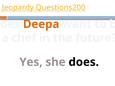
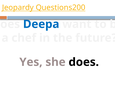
Deepa colour: orange -> blue (41, 24)
